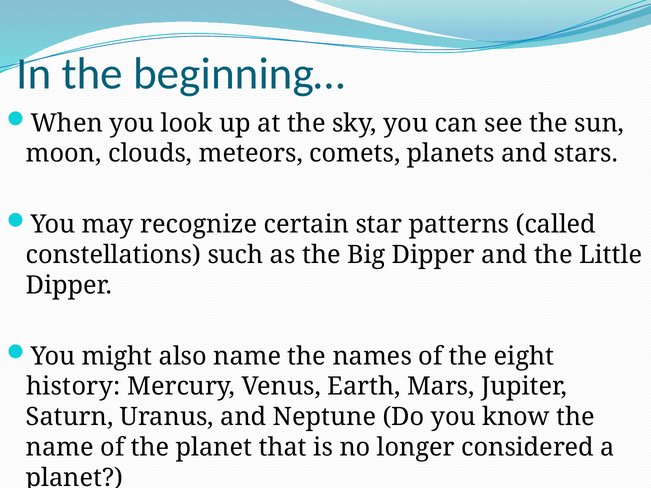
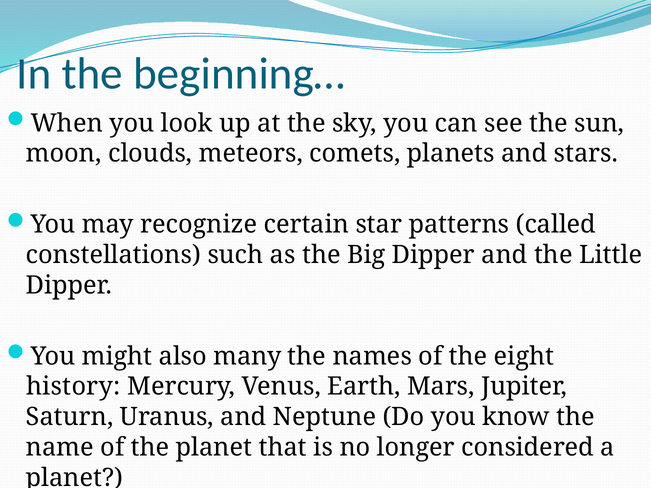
also name: name -> many (247, 356)
